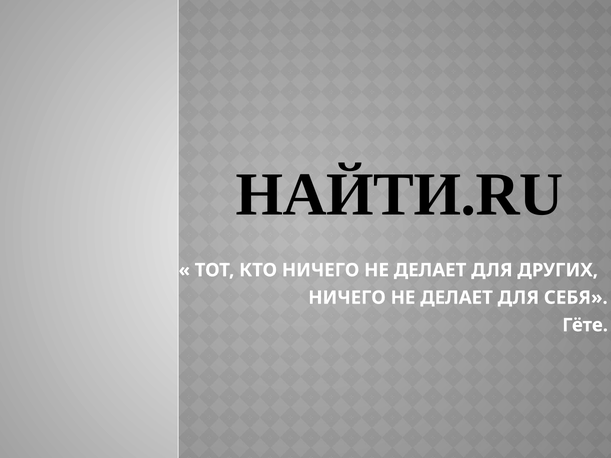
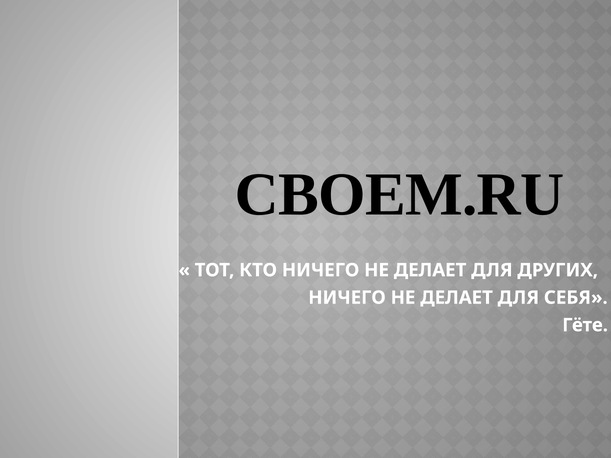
НАЙТИ.RU: НАЙТИ.RU -> СВОЕМ.RU (400, 195)
